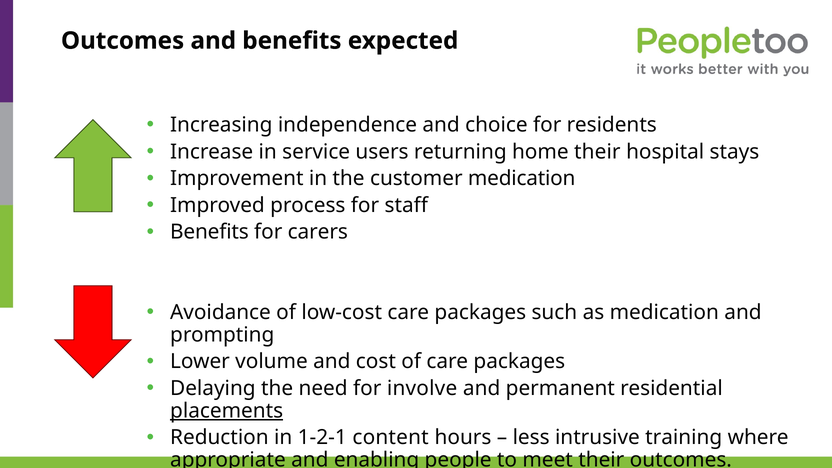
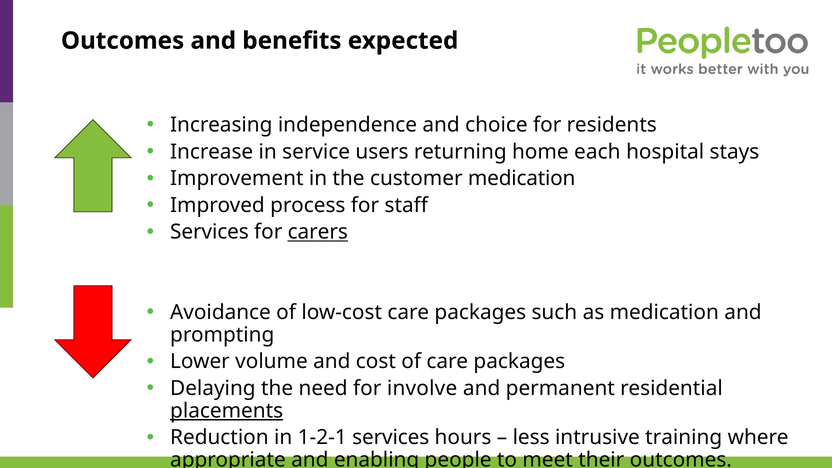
home their: their -> each (597, 152)
Benefits: Benefits -> Services (209, 232)
carers underline: none -> present (318, 232)
1-2-1 content: content -> services (391, 438)
